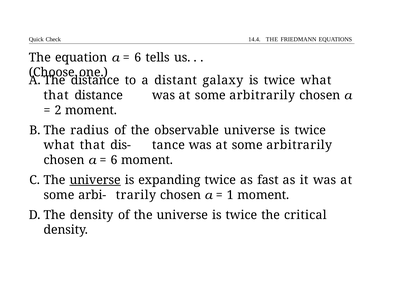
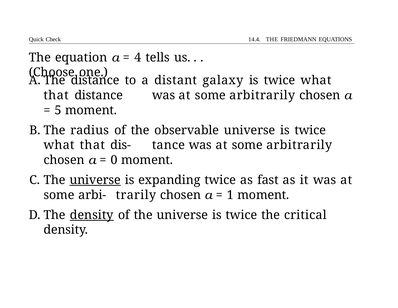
6: 6 -> 4 (138, 57)
2: 2 -> 5 (58, 110)
6: 6 -> 0 (114, 160)
density underline: none -> present (92, 215)
